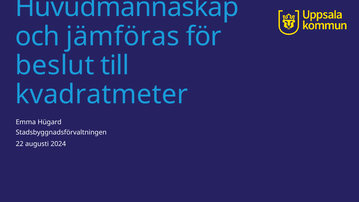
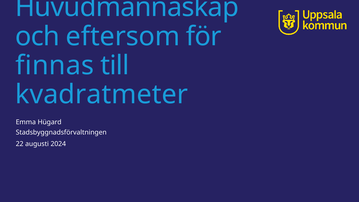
jämföras: jämföras -> eftersom (123, 36)
beslut: beslut -> finnas (55, 65)
